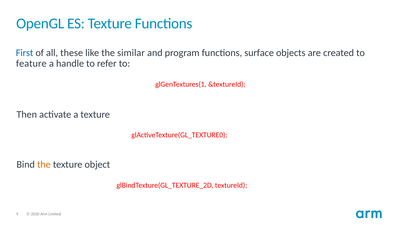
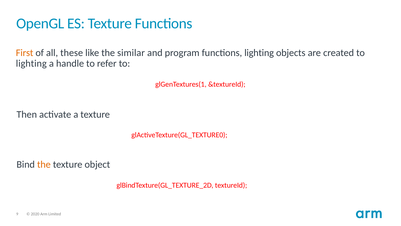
First colour: blue -> orange (25, 53)
functions surface: surface -> lighting (259, 53)
feature: feature -> lighting (31, 64)
